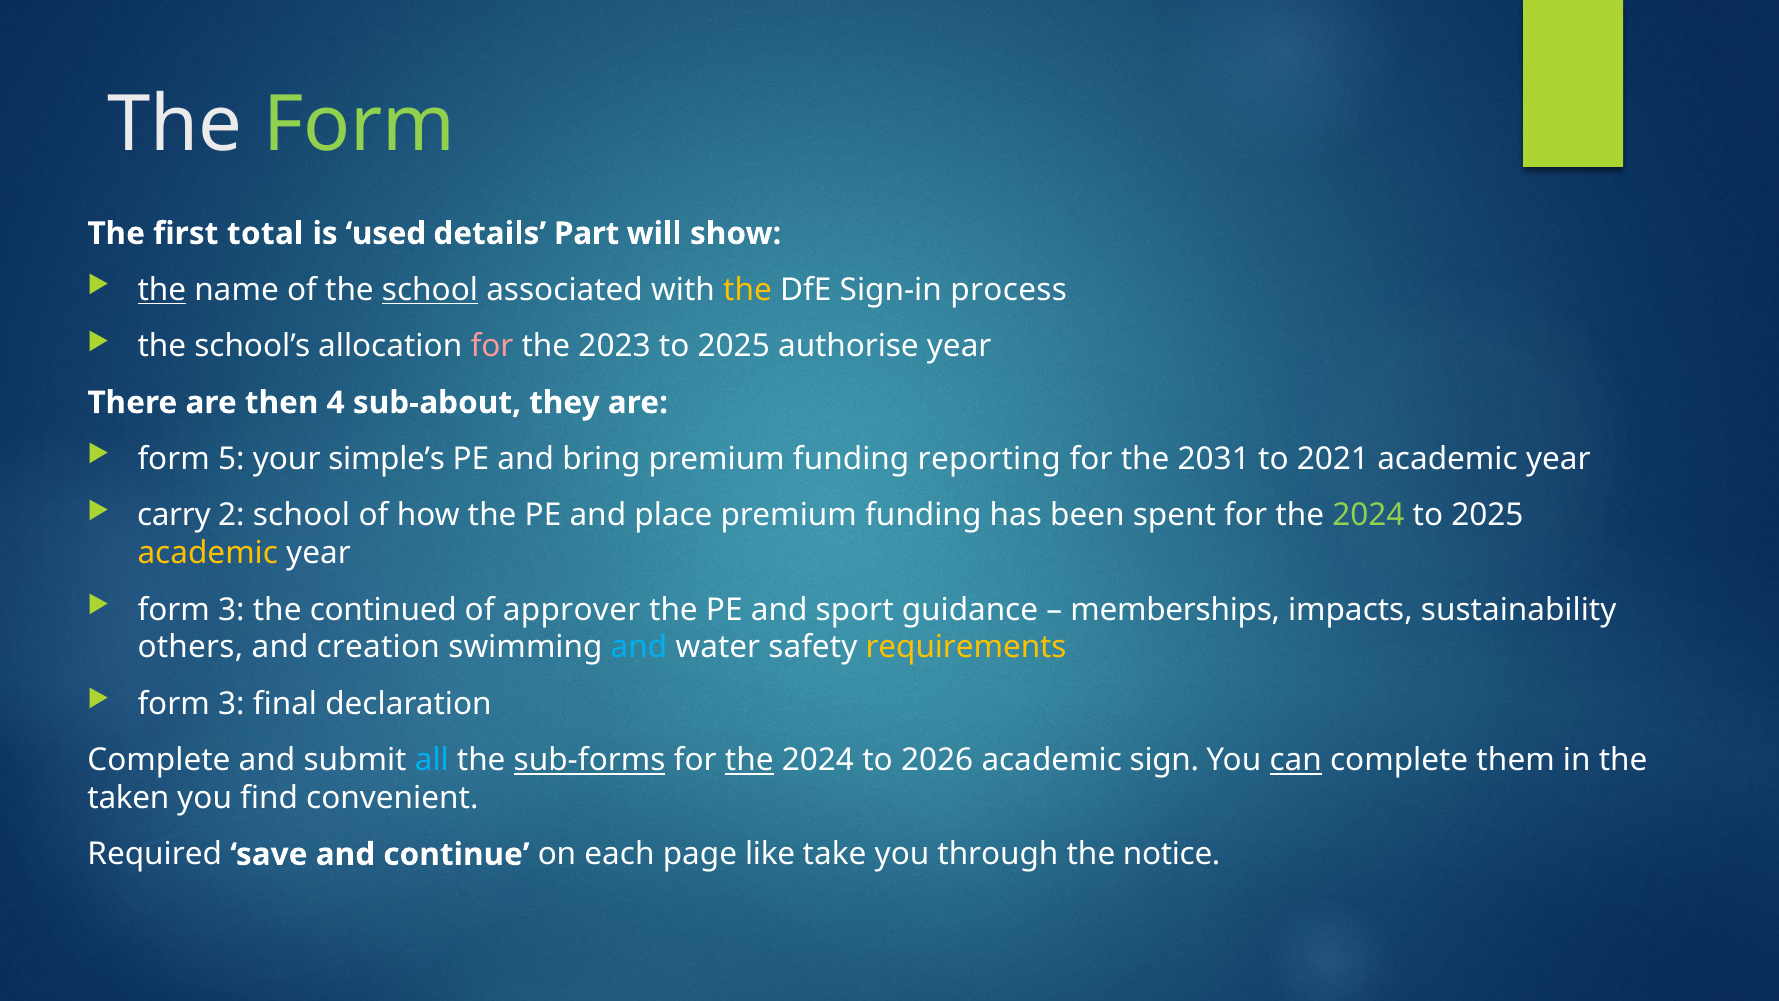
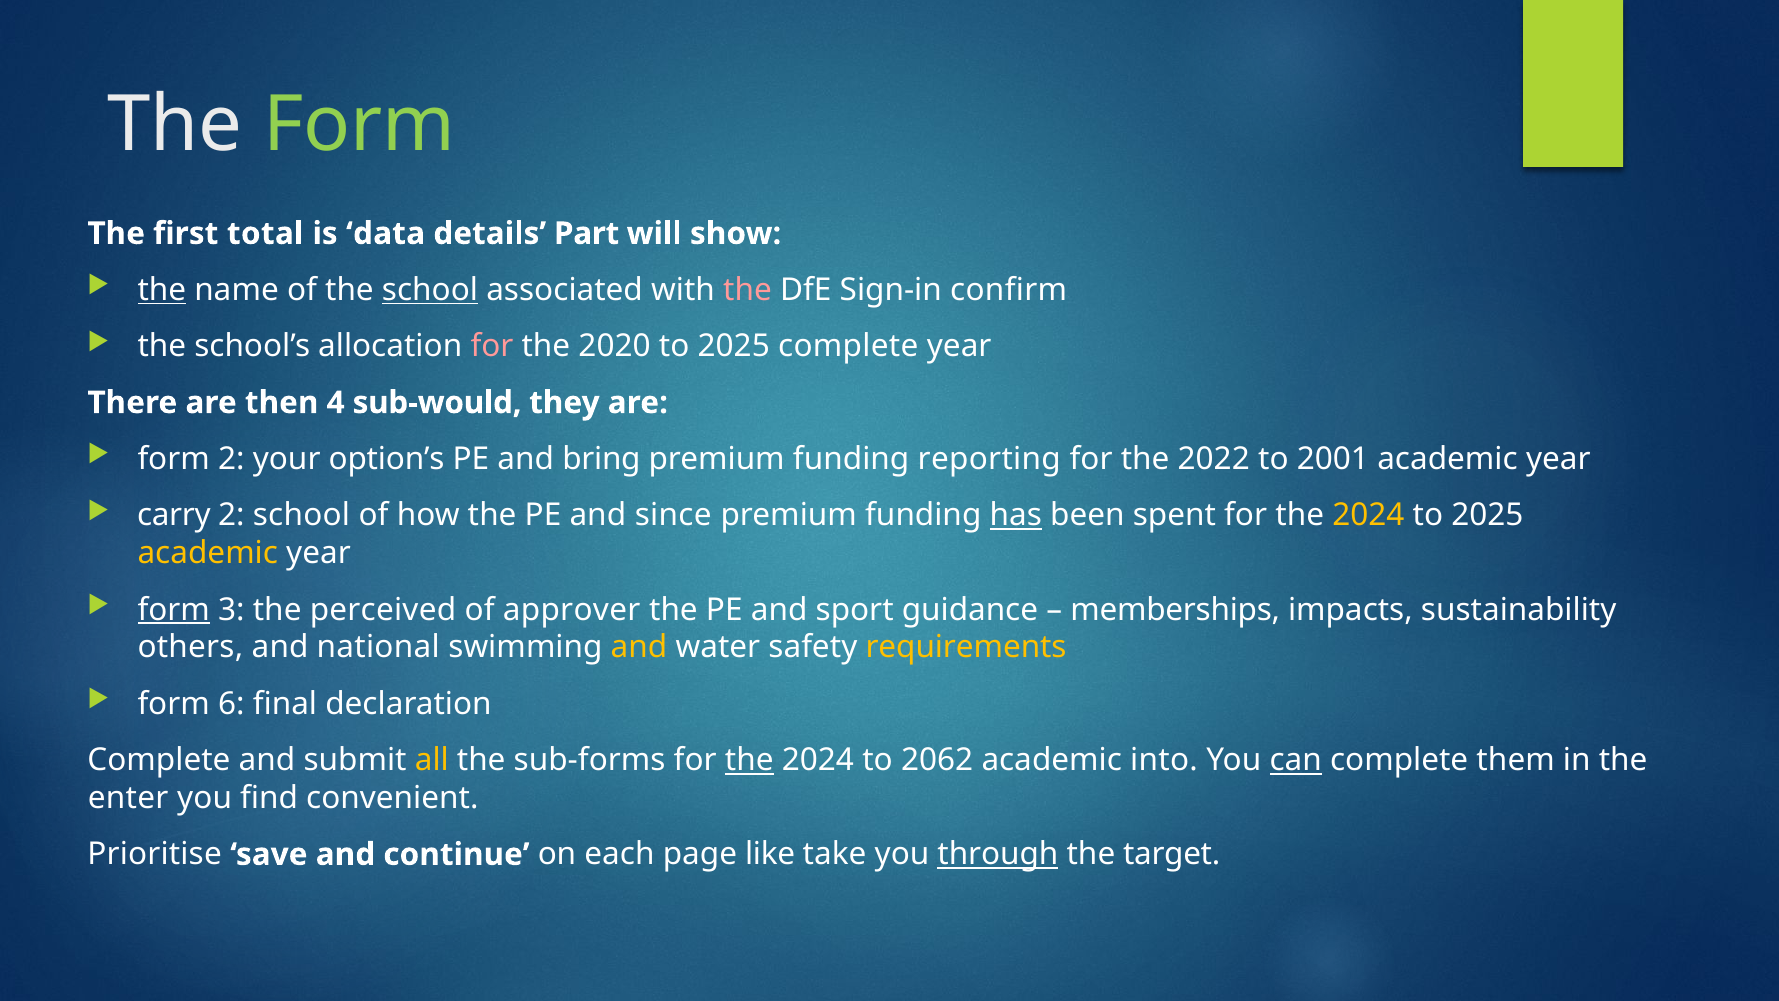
used: used -> data (386, 233)
the colour: yellow -> pink (748, 290)
process: process -> confirm (1009, 290)
2023: 2023 -> 2020 (615, 346)
2025 authorise: authorise -> complete (848, 346)
sub-about: sub-about -> sub-would (437, 403)
form 5: 5 -> 2 (231, 459)
simple’s: simple’s -> option’s (387, 459)
2031: 2031 -> 2022 (1214, 459)
2021: 2021 -> 2001 (1333, 459)
place: place -> since (673, 515)
has underline: none -> present (1016, 515)
2024 colour: light green -> yellow (1368, 515)
form underline: none -> present (174, 609)
continued: continued -> perceived (383, 609)
creation: creation -> national (378, 647)
and colour: light blue -> yellow (639, 647)
3: 3 -> 6 (231, 704)
all colour: light blue -> yellow (432, 760)
sub-forms underline: present -> none (590, 760)
2026: 2026 -> 2062 (937, 760)
sign: sign -> into (1164, 760)
taken: taken -> enter (128, 798)
Required: Required -> Prioritise (155, 854)
through underline: none -> present (998, 854)
notice: notice -> target (1172, 854)
